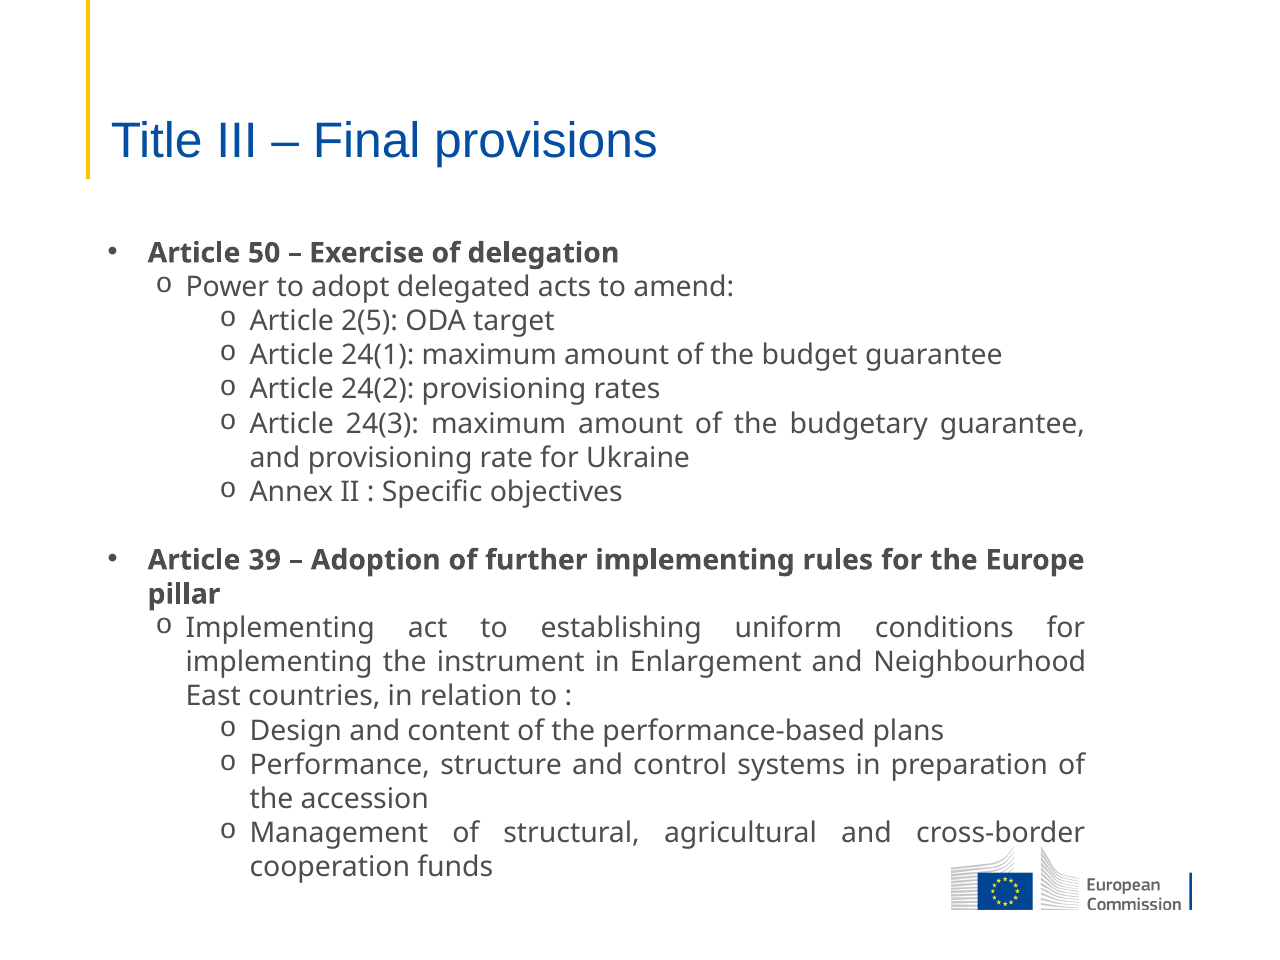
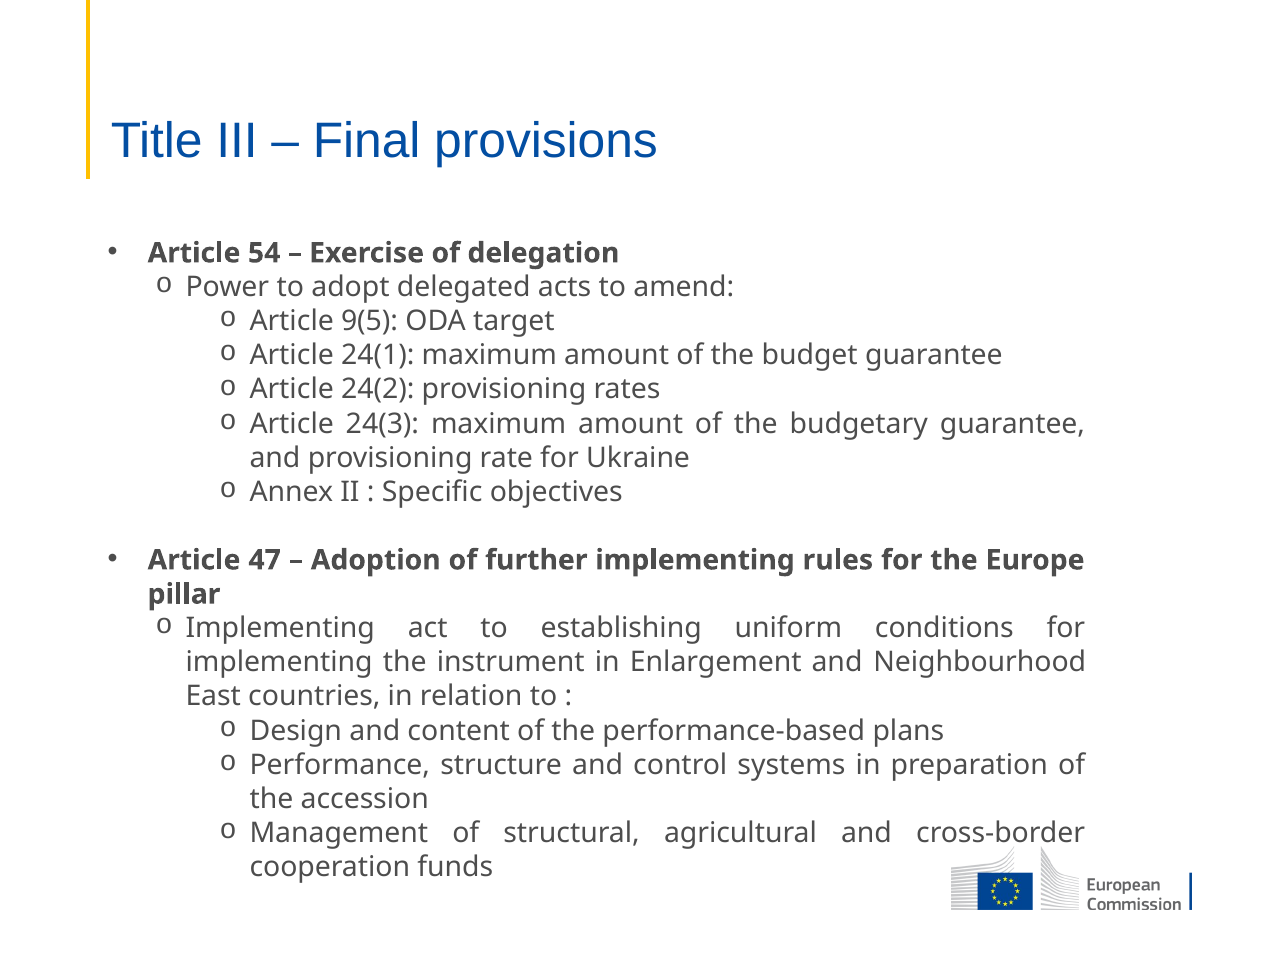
50: 50 -> 54 (264, 253)
2(5: 2(5 -> 9(5 (370, 321)
39: 39 -> 47 (265, 560)
